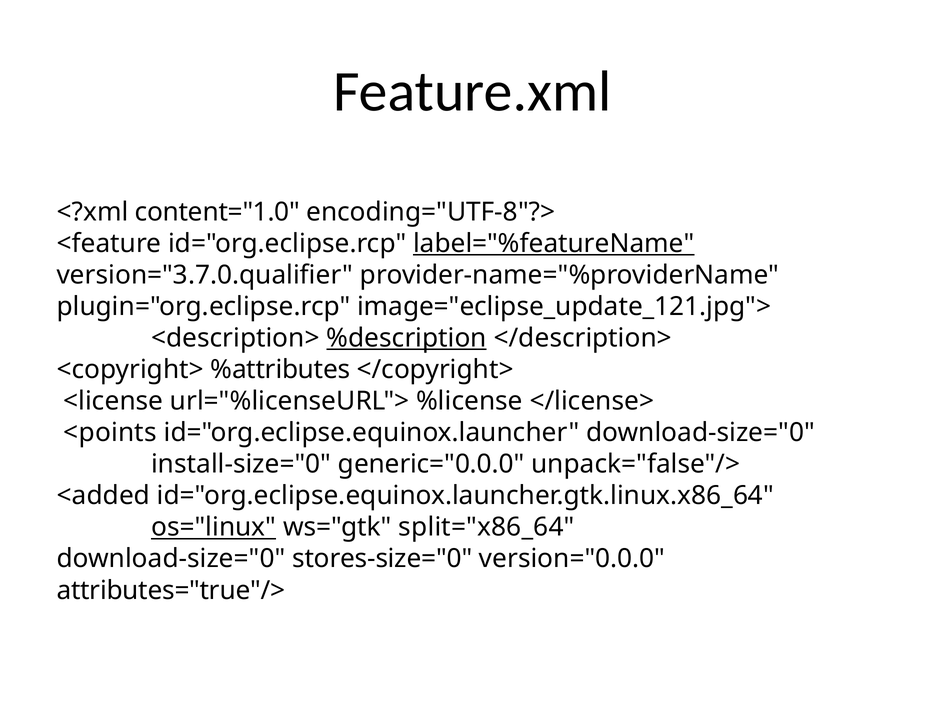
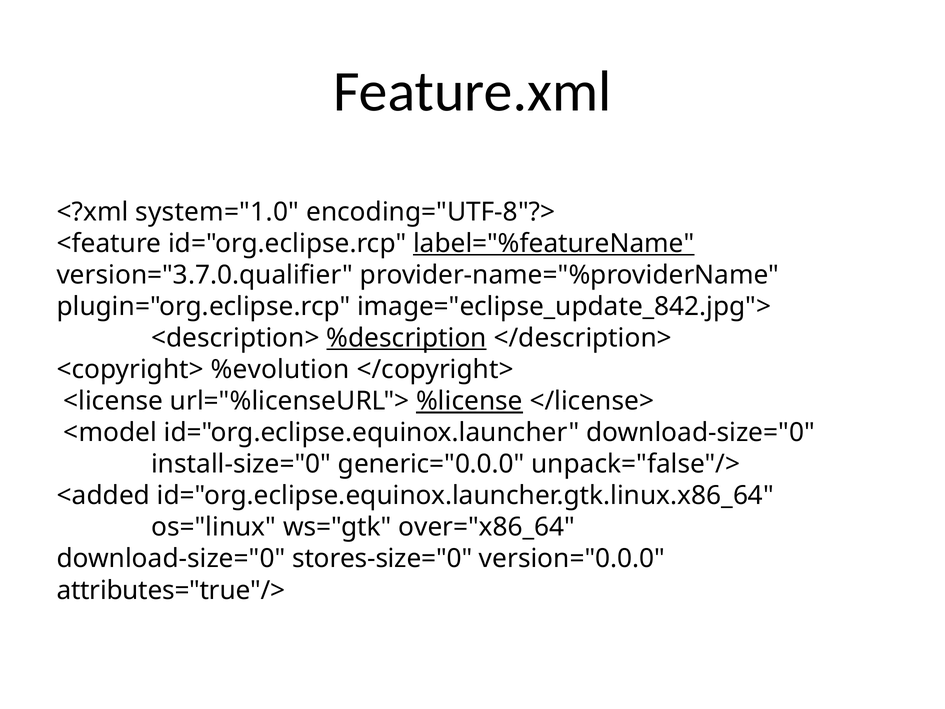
content="1.0: content="1.0 -> system="1.0 (217, 212)
image="eclipse_update_121.jpg">: image="eclipse_update_121.jpg"> -> image="eclipse_update_842.jpg"> (564, 307)
%attributes: %attributes -> %evolution (280, 370)
%license underline: none -> present (469, 401)
<points: <points -> <model (110, 433)
os="linux underline: present -> none (214, 527)
split="x86_64: split="x86_64 -> over="x86_64 (487, 527)
